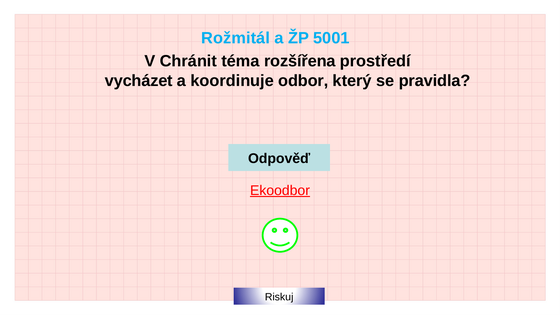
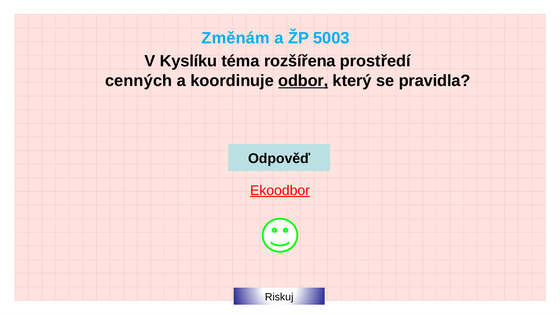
Rožmitál: Rožmitál -> Změnám (236, 38)
5001: 5001 -> 5003 (331, 38)
Chránit: Chránit -> Kyslíku (188, 61)
vycházet: vycházet -> cenných (139, 81)
odbor underline: none -> present (303, 81)
